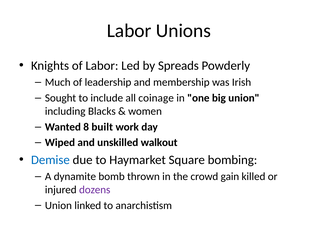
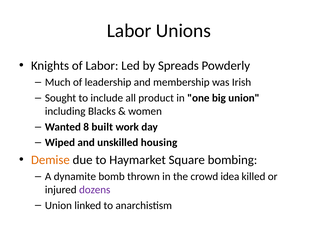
coinage: coinage -> product (156, 98)
walkout: walkout -> housing (159, 143)
Demise colour: blue -> orange (50, 160)
gain: gain -> idea (230, 177)
